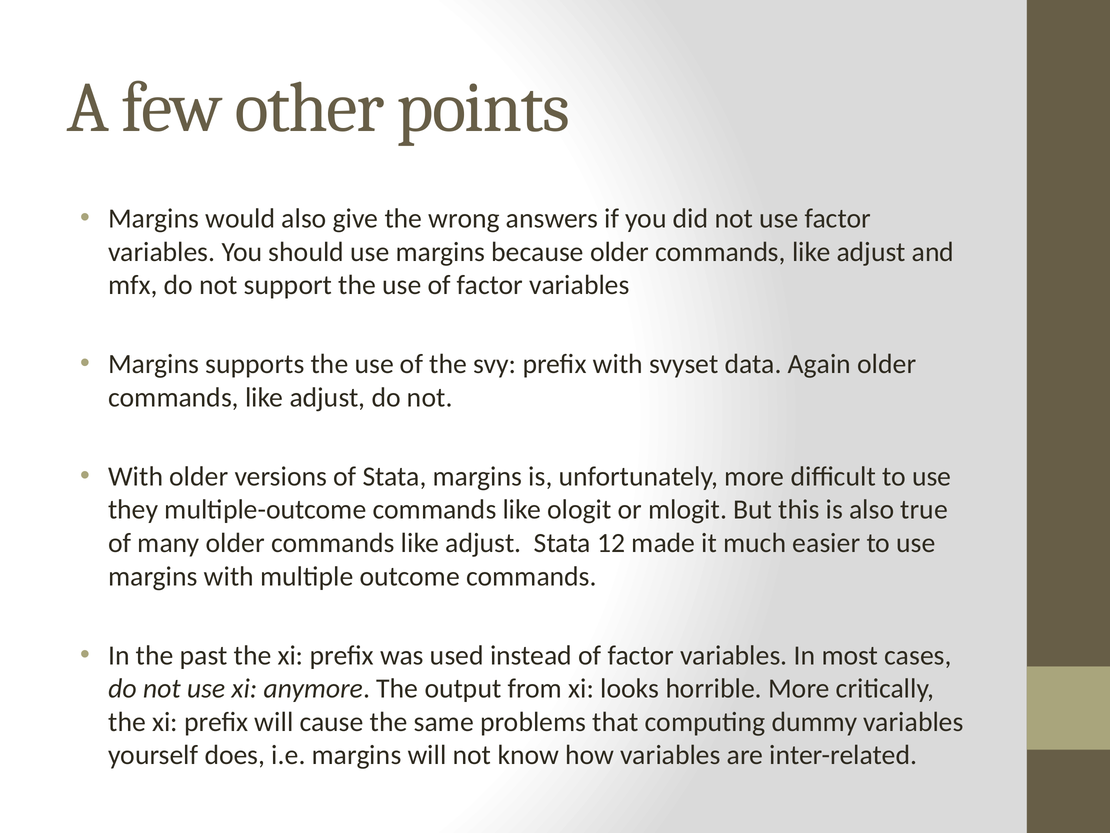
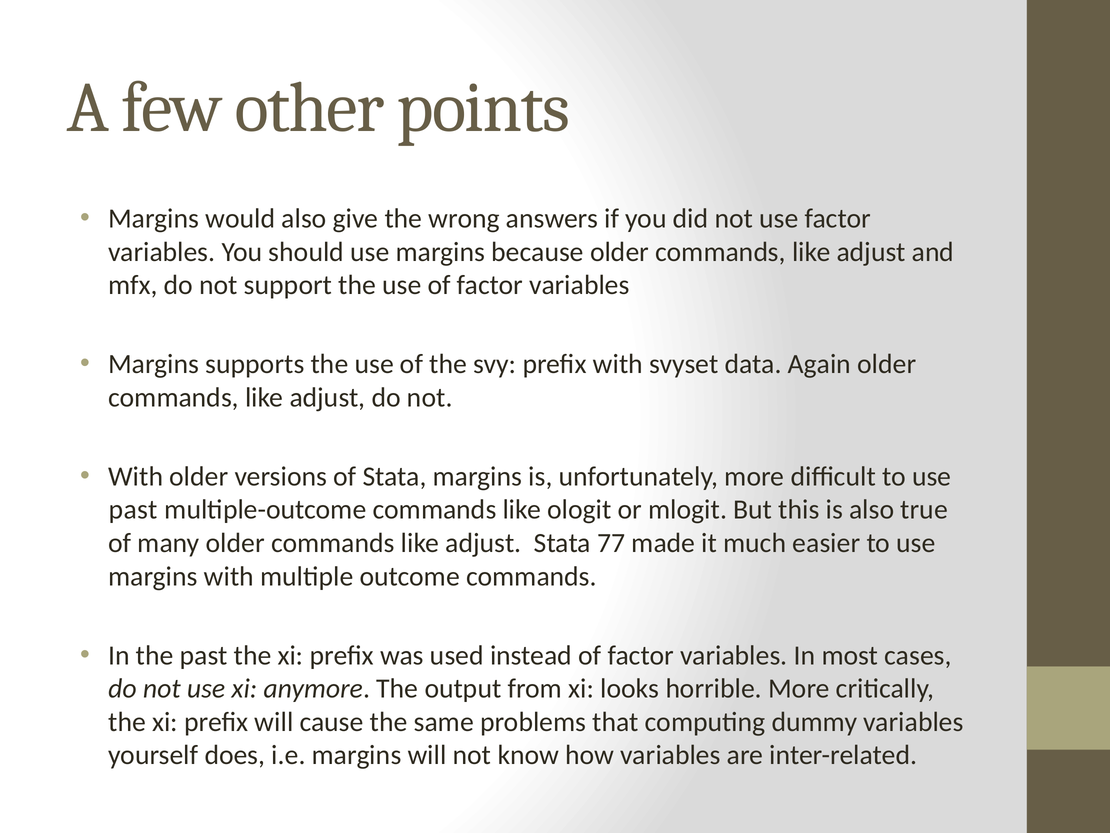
they: they -> past (133, 509)
12: 12 -> 77 (611, 543)
